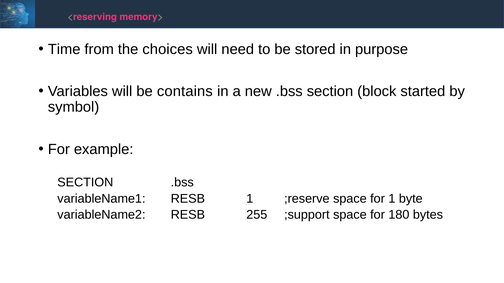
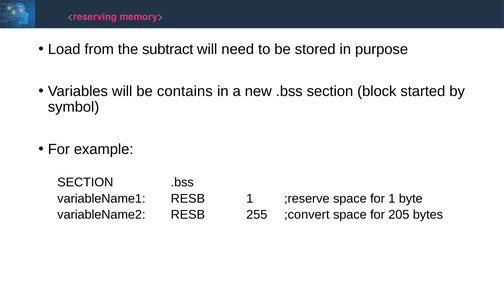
Time: Time -> Load (64, 49)
choices: choices -> subtract (168, 49)
;support: ;support -> ;convert (307, 215)
180: 180 -> 205 (399, 215)
